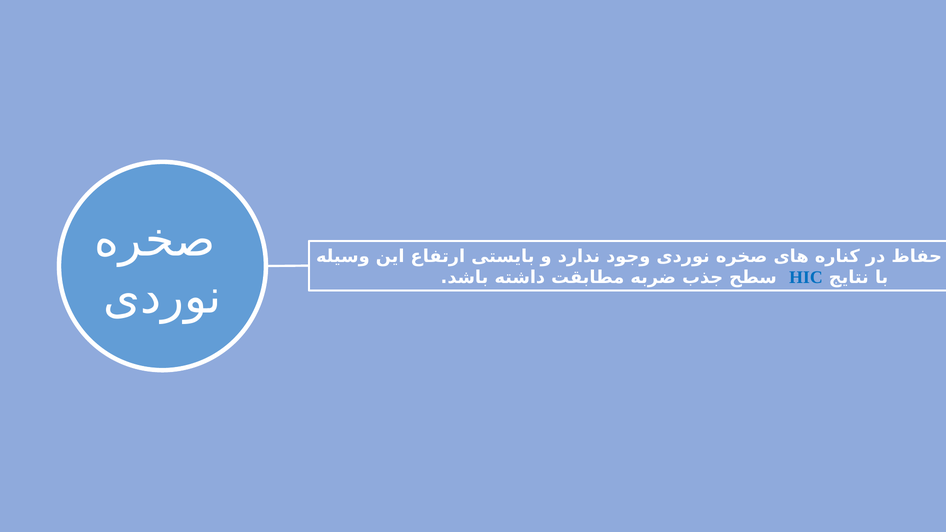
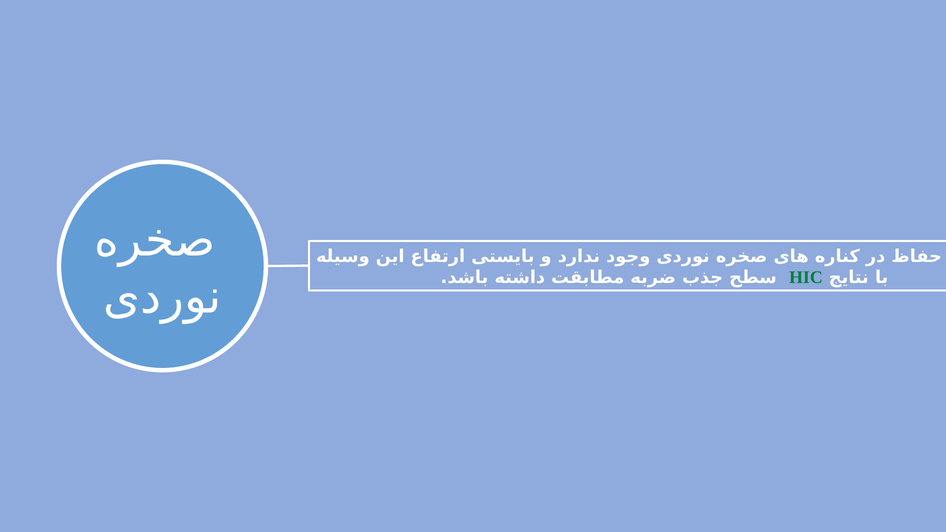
HIC colour: blue -> green (806, 278)
